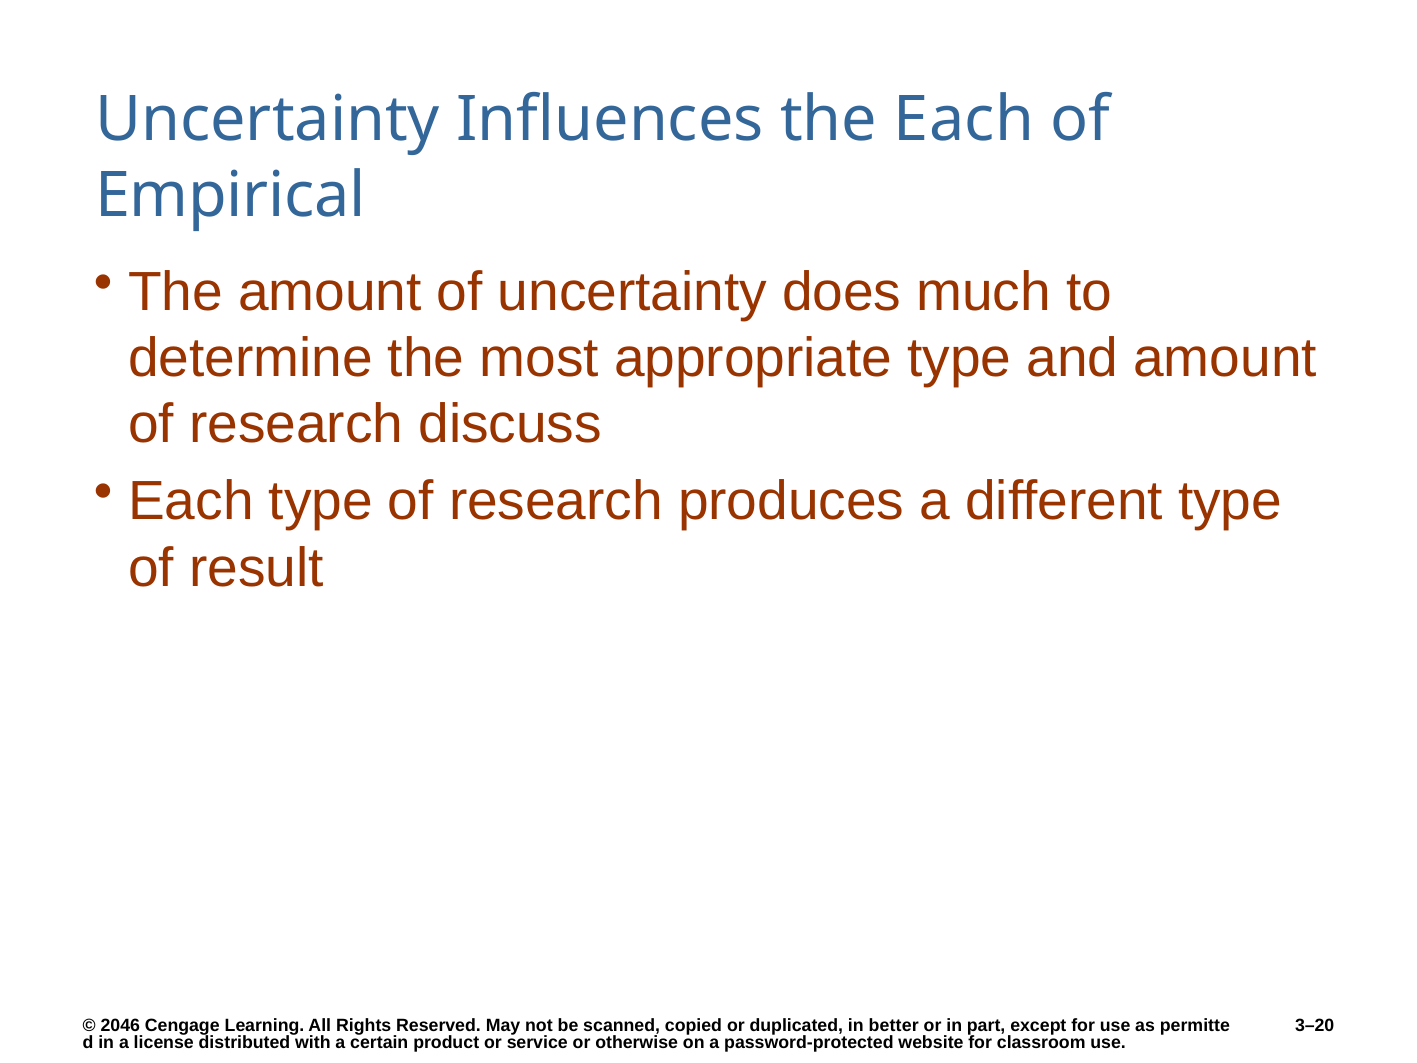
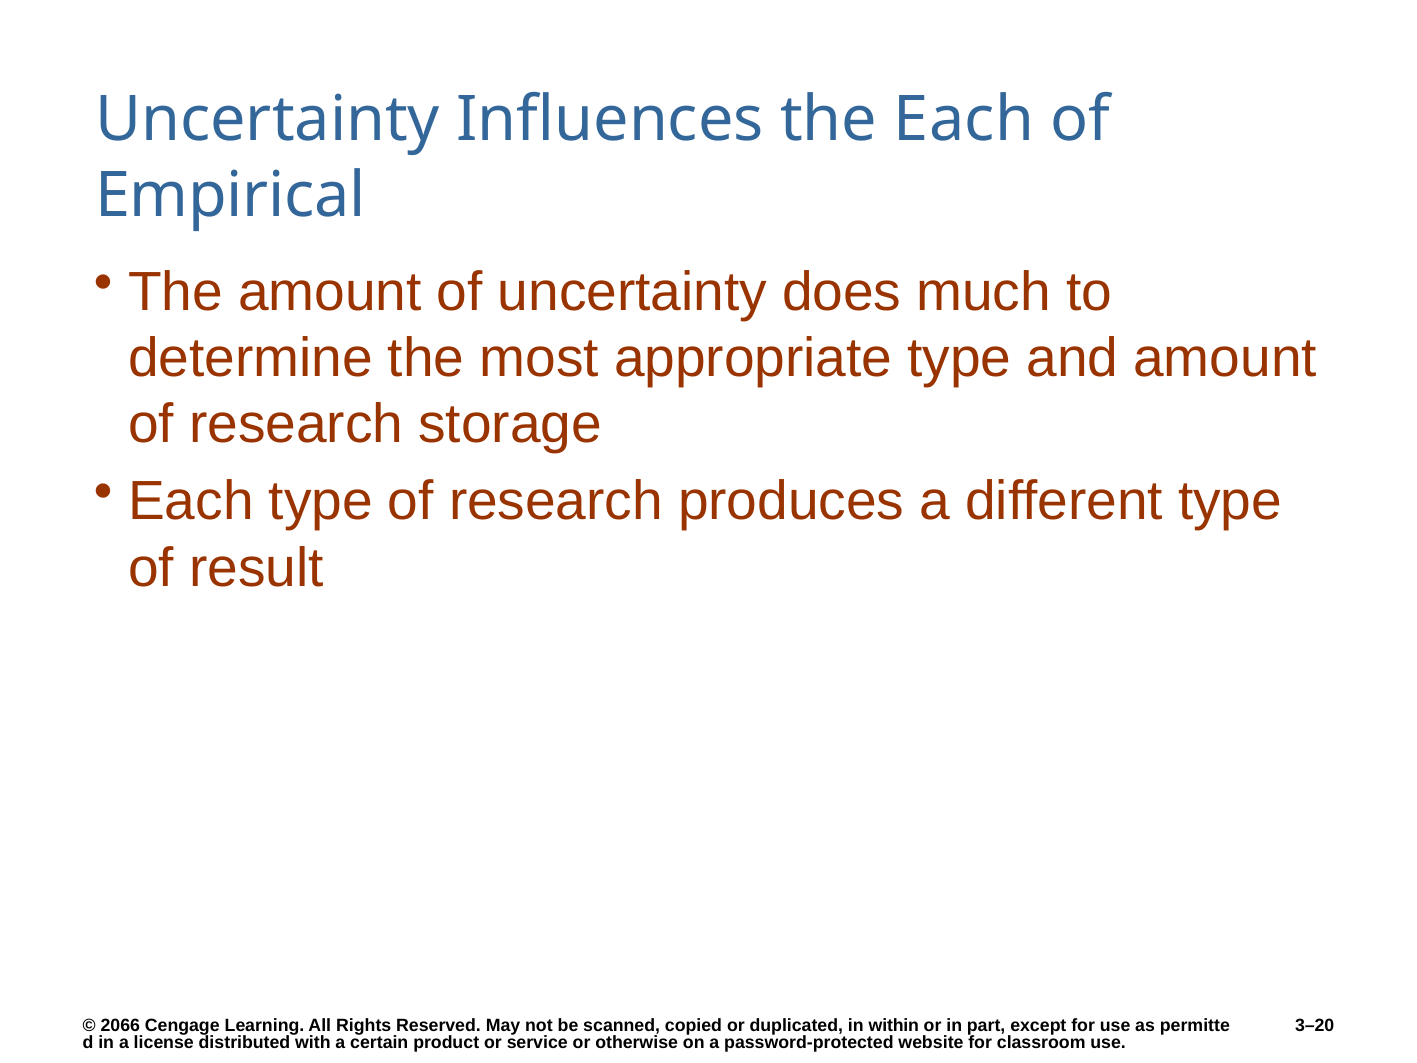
discuss: discuss -> storage (510, 424)
2046: 2046 -> 2066 (120, 1025)
better: better -> within (894, 1025)
